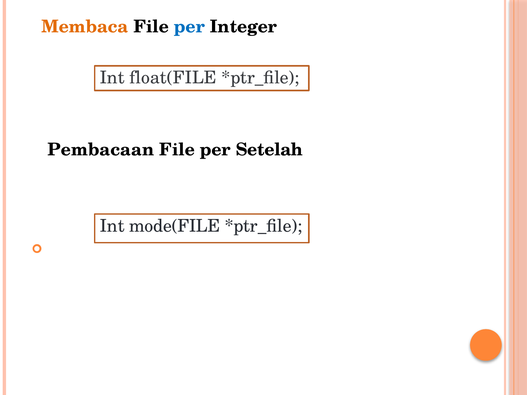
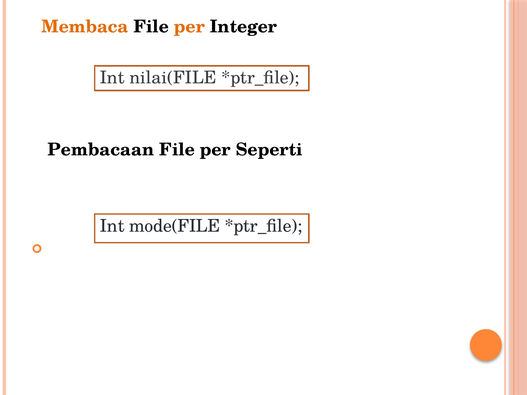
per colour: blue -> orange (189, 27)
float(FILE: float(FILE -> nilai(FILE (173, 78)
Setelah: Setelah -> Seperti (269, 150)
